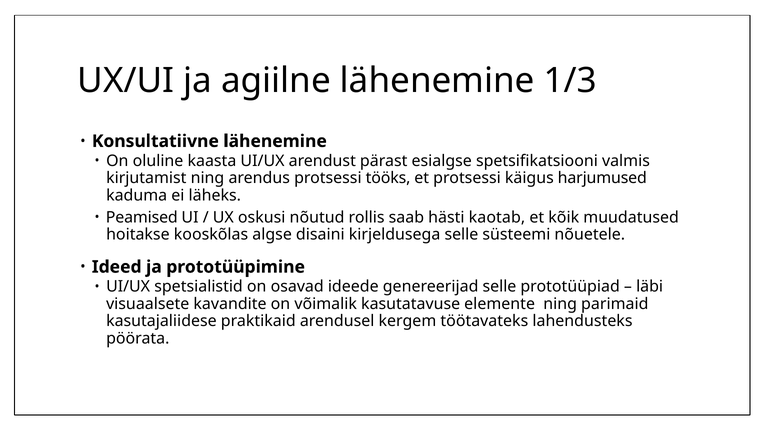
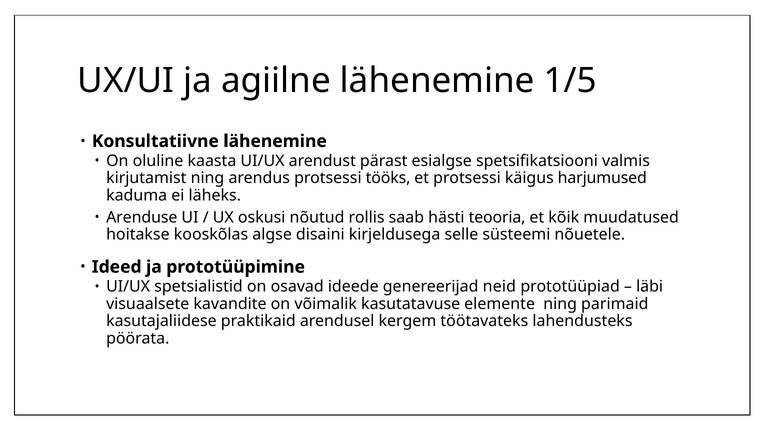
1/3: 1/3 -> 1/5 (570, 81)
Peamised: Peamised -> Arenduse (142, 218)
kaotab: kaotab -> teooria (497, 218)
genereerijad selle: selle -> neid (499, 287)
